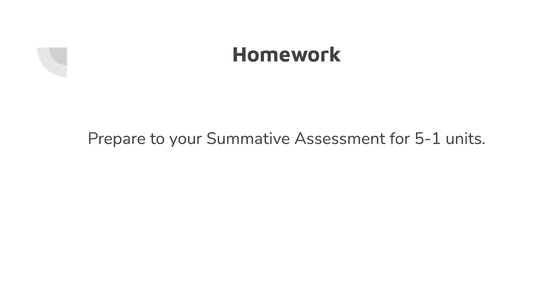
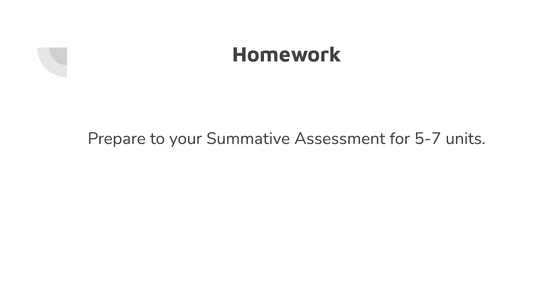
5-1: 5-1 -> 5-7 (428, 139)
